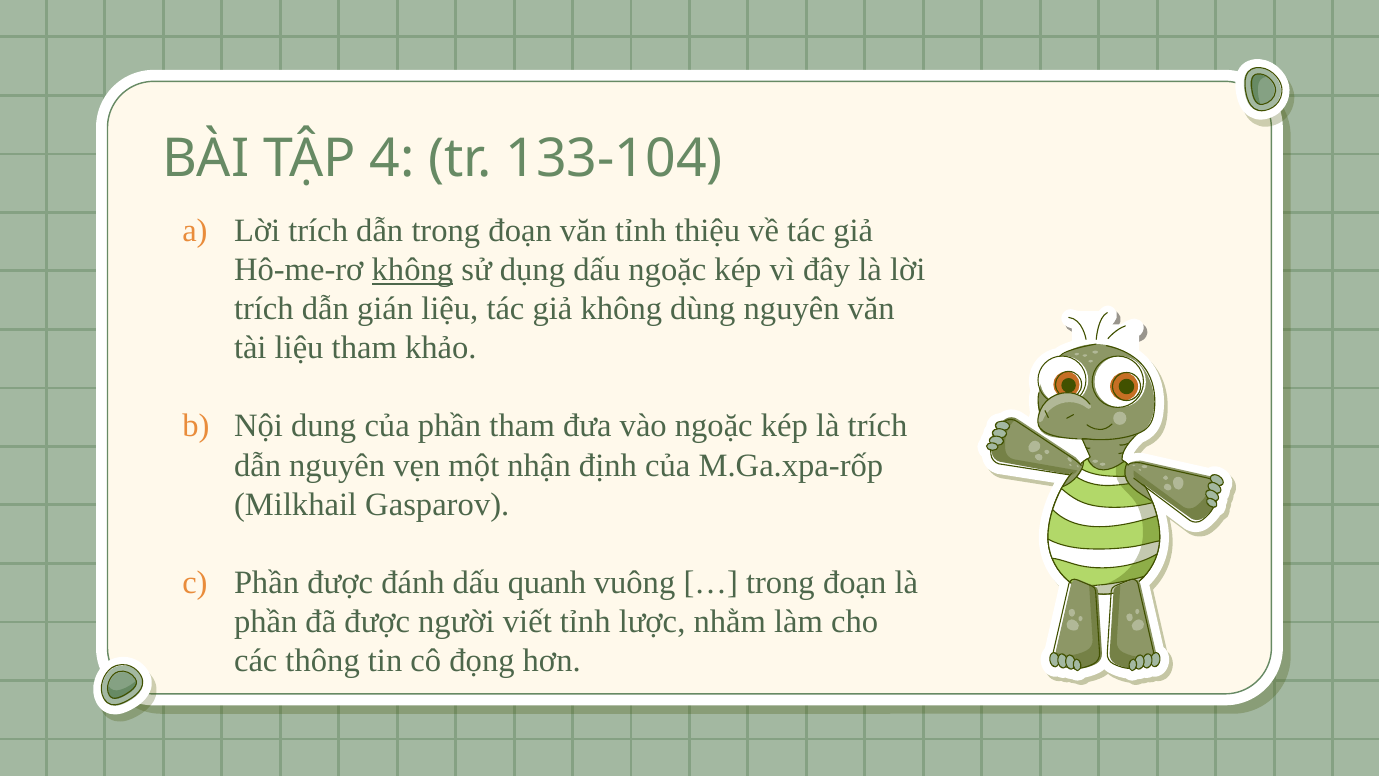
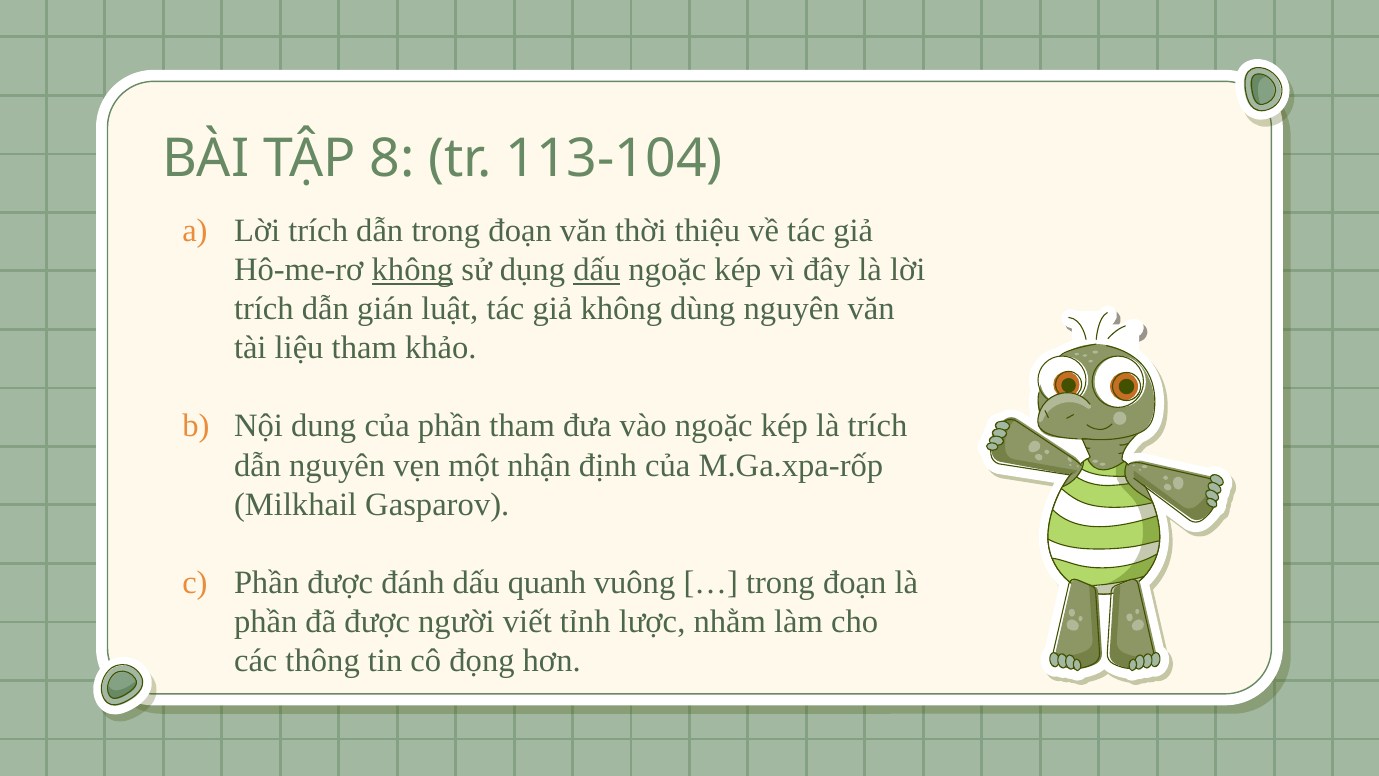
4: 4 -> 8 (392, 159)
133-104: 133-104 -> 113-104 (614, 159)
văn tỉnh: tỉnh -> thời (641, 231)
dấu underline: none -> present (597, 270)
gián liệu: liệu -> luật (450, 309)
